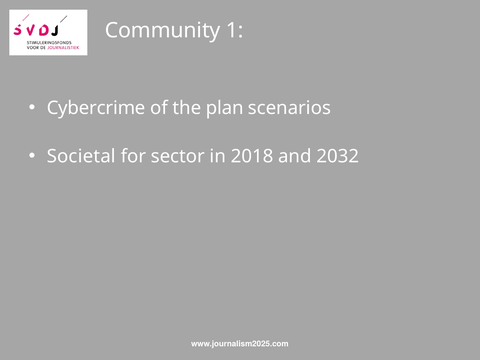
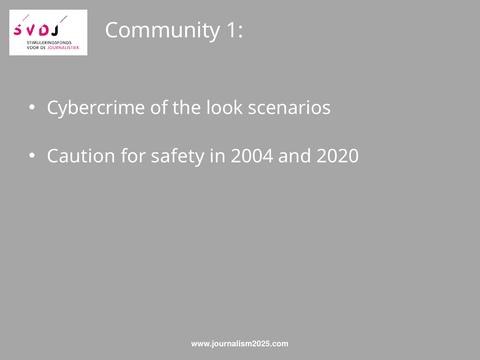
plan: plan -> look (225, 108)
Societal: Societal -> Caution (81, 156)
sector: sector -> safety (178, 156)
2018: 2018 -> 2004 (252, 156)
2032: 2032 -> 2020 (338, 156)
